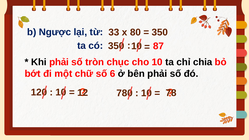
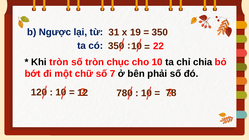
33: 33 -> 31 (114, 32)
80: 80 -> 19 (135, 32)
87: 87 -> 22 (158, 46)
Khi phải: phải -> tròn (59, 62)
6: 6 -> 7 (113, 74)
